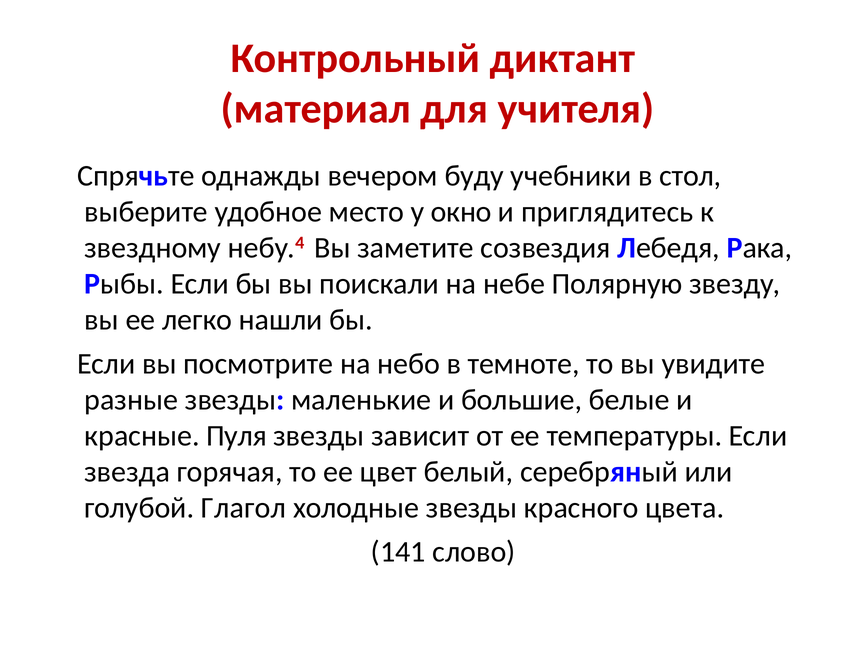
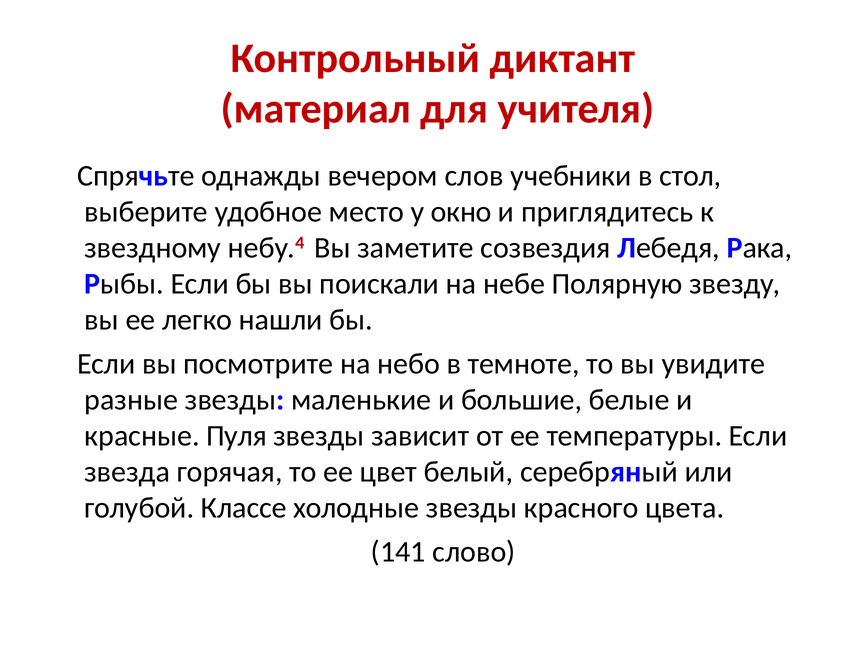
буду: буду -> слов (474, 176)
Глагол: Глагол -> Классе (244, 508)
